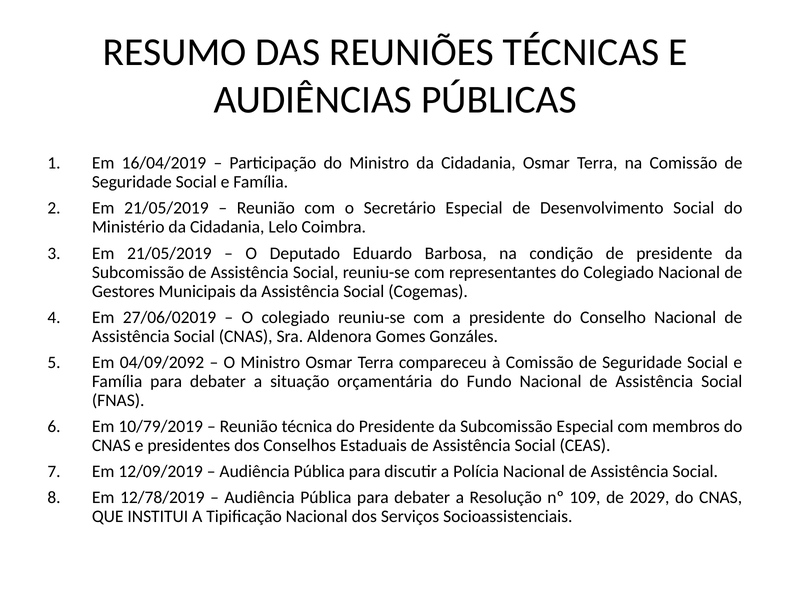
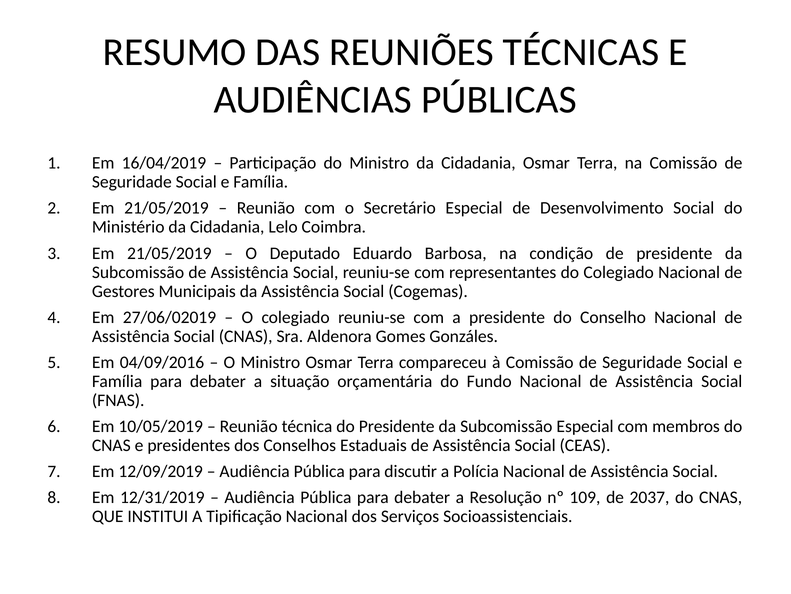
04/09/2092: 04/09/2092 -> 04/09/2016 (162, 362)
10/79/2019: 10/79/2019 -> 10/05/2019 (161, 426)
12/78/2019: 12/78/2019 -> 12/31/2019 (162, 497)
2029: 2029 -> 2037 (649, 497)
